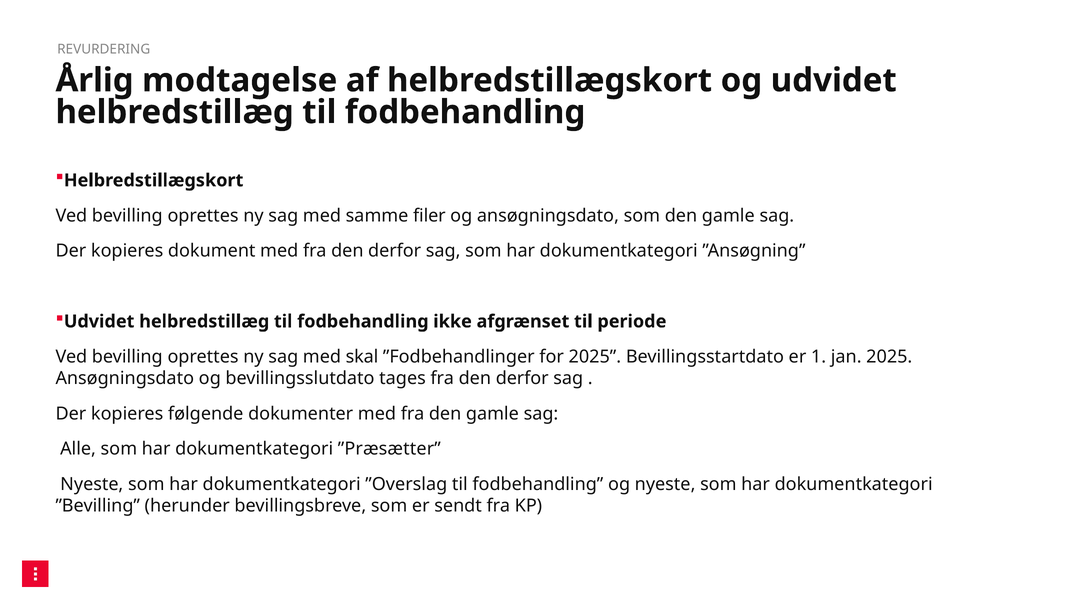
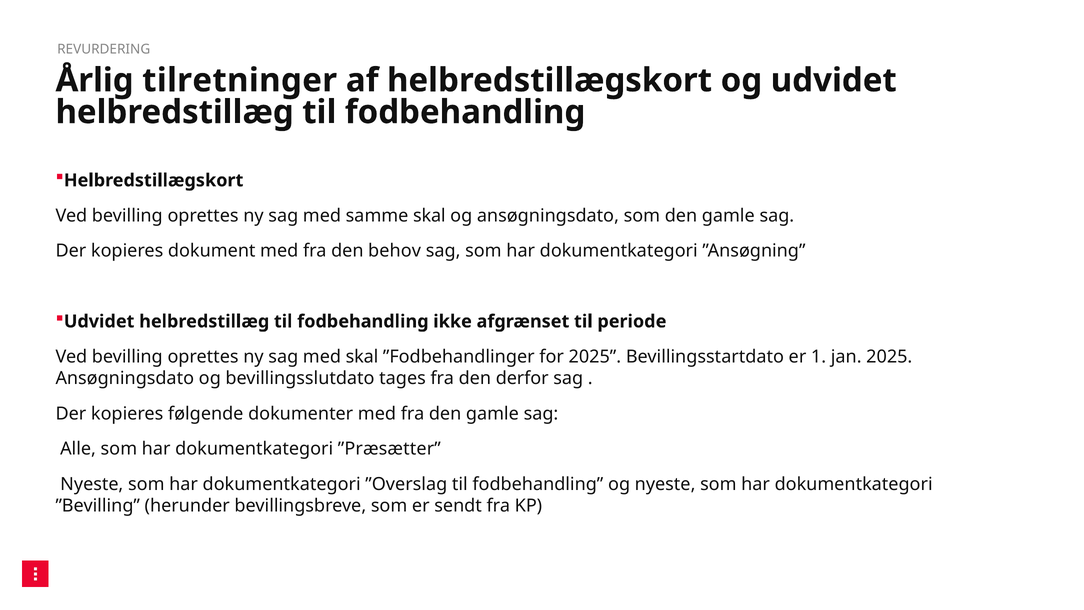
modtagelse: modtagelse -> tilretninger (240, 80)
samme filer: filer -> skal (429, 216)
med fra den derfor: derfor -> behov (395, 251)
